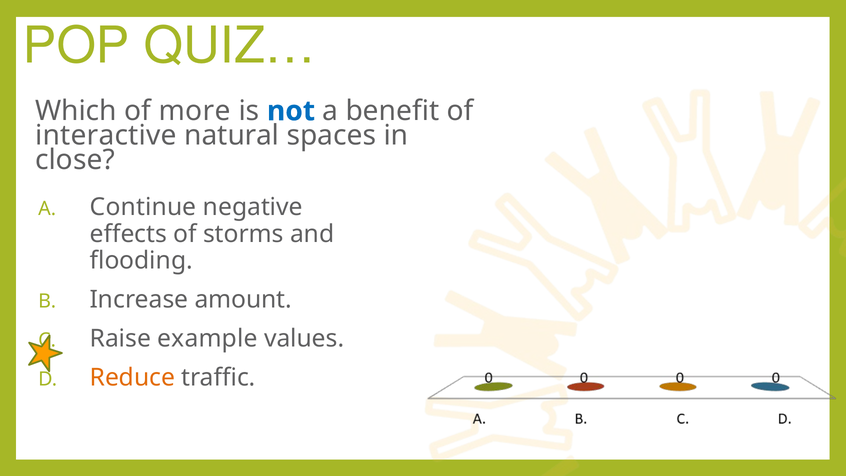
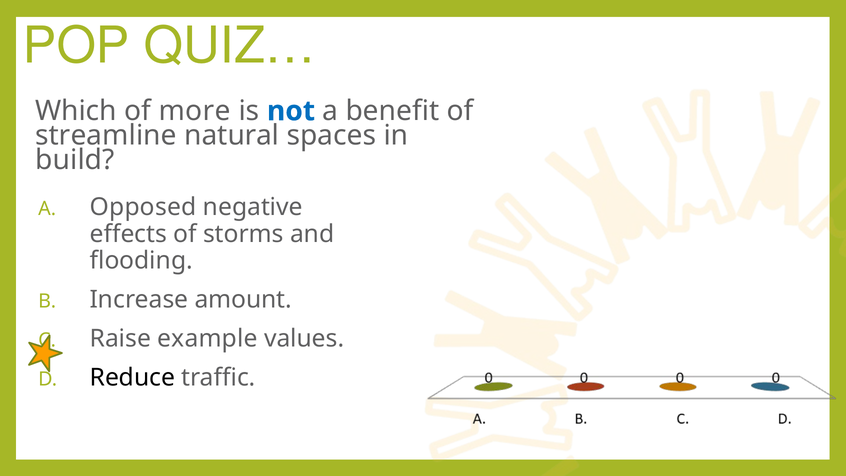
interactive: interactive -> streamline (106, 135)
close: close -> build (75, 160)
Continue: Continue -> Opposed (143, 207)
Reduce colour: orange -> black (132, 377)
